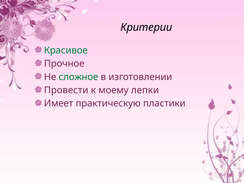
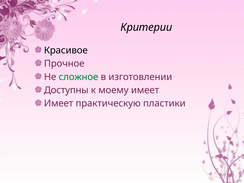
Красивое colour: green -> black (66, 50)
Провести: Провести -> Доступны (66, 90)
моему лепки: лепки -> имеет (145, 90)
